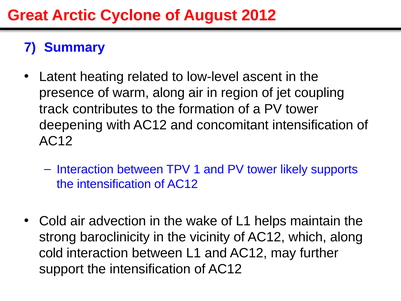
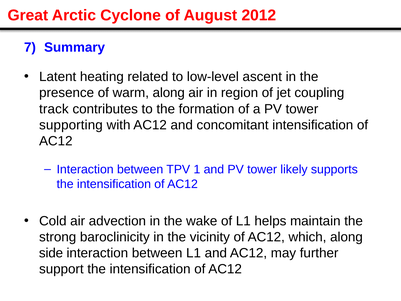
deepening: deepening -> supporting (71, 125)
cold: cold -> side (51, 253)
